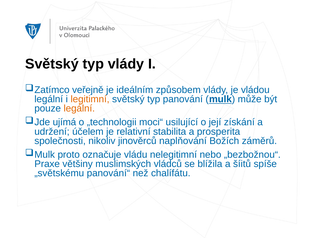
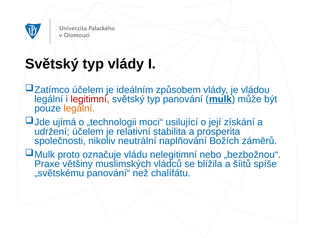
veřejně: veřejně -> účelem (88, 90)
legitimní colour: orange -> red (90, 99)
jinověrců: jinověrců -> neutrální (137, 141)
